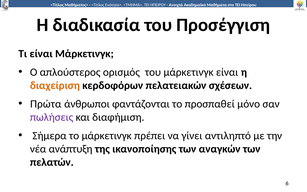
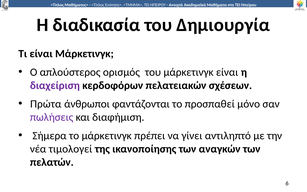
Προσέγγιση: Προσέγγιση -> Δημιουργία (223, 25)
διαχείριση colour: orange -> purple (55, 85)
ανάπτυξη: ανάπτυξη -> τιμολογεί (70, 149)
